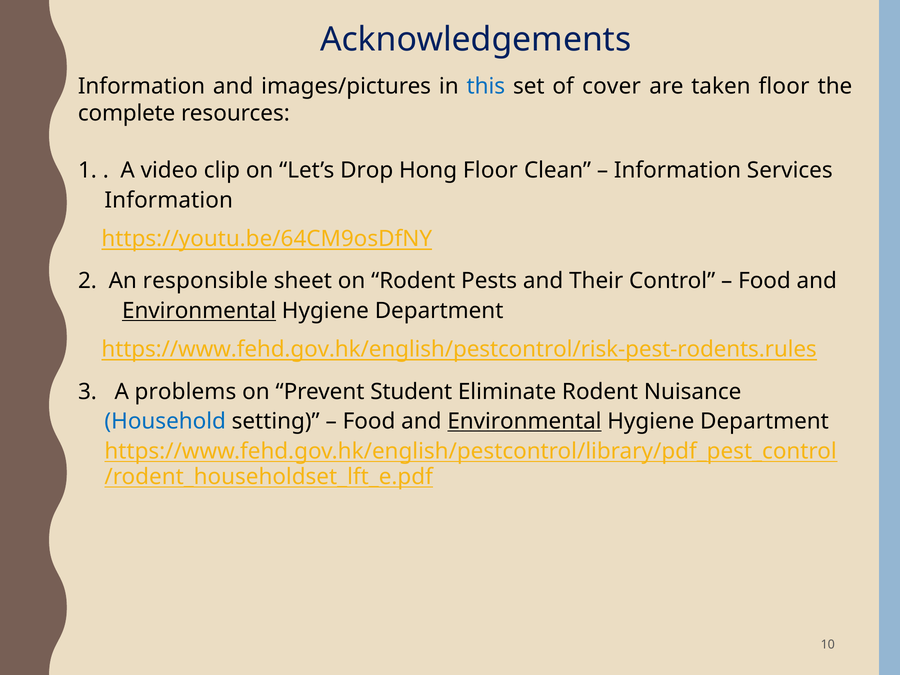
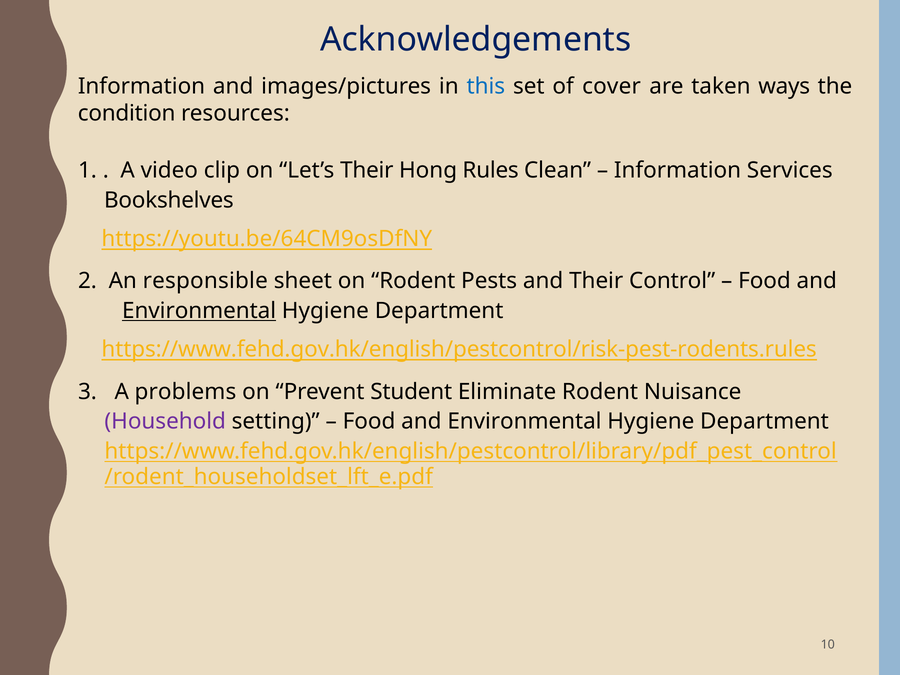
taken floor: floor -> ways (784, 86)
complete: complete -> condition (127, 113)
Let’s Drop: Drop -> Their (367, 171)
Hong Floor: Floor -> Rules (491, 171)
Information: Information -> Bookshelves (169, 200)
Household colour: blue -> purple (165, 421)
Environmental underline: present -> none (524, 421)
